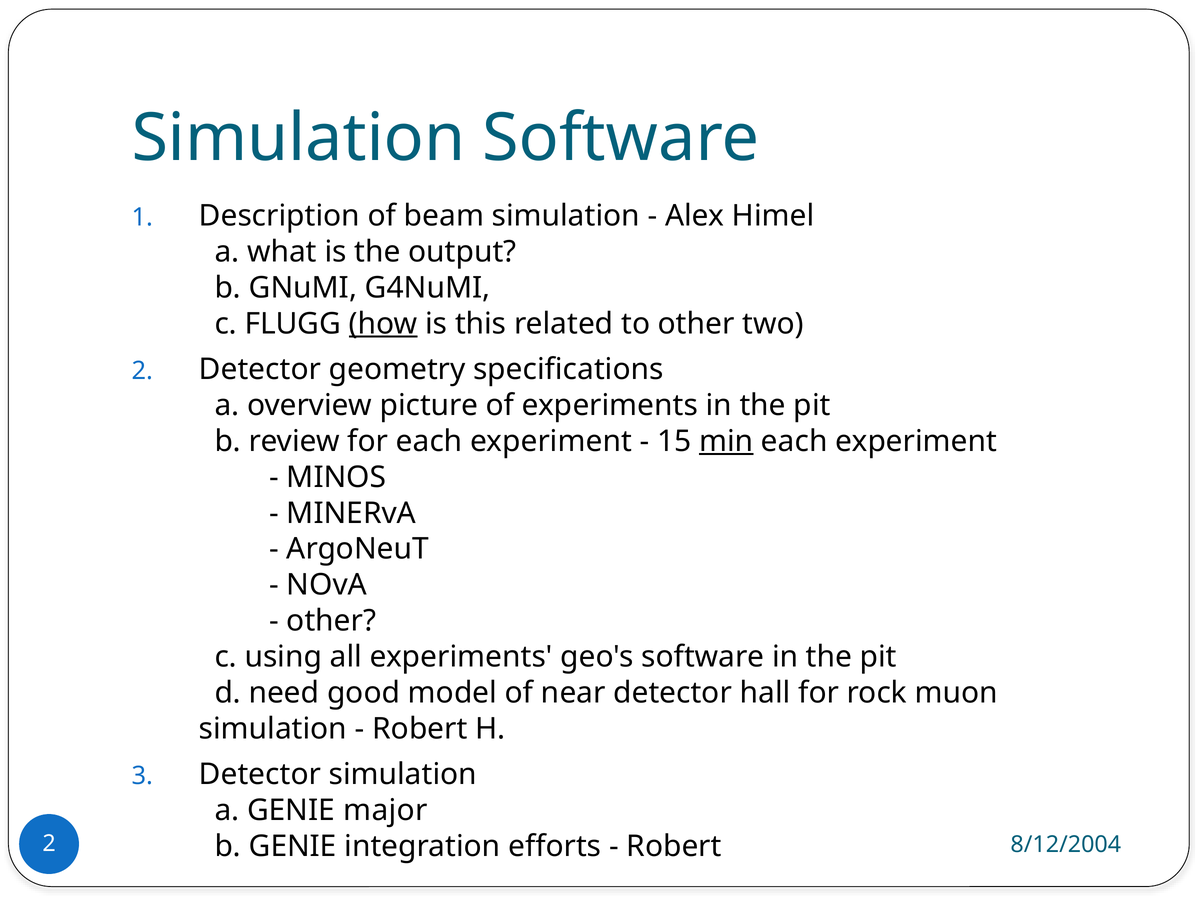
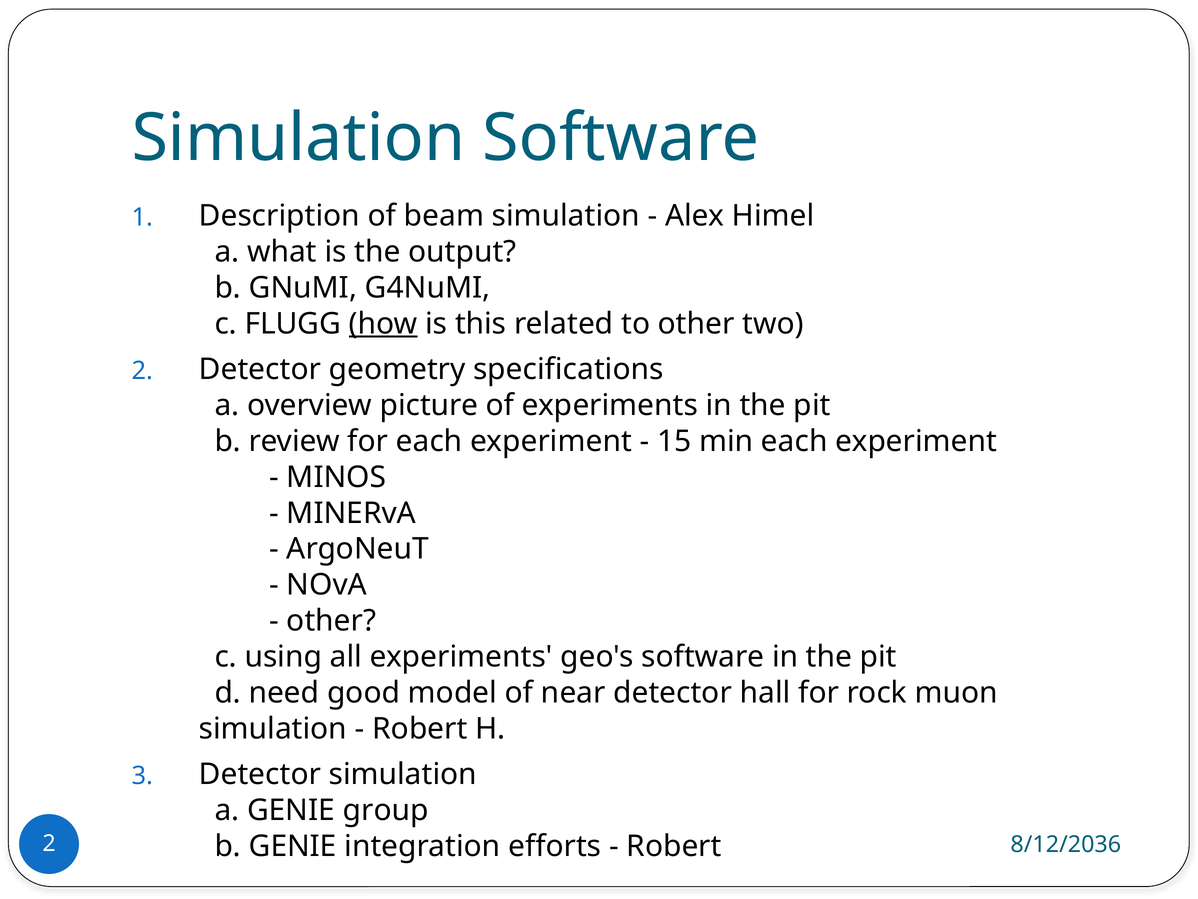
min underline: present -> none (726, 441)
major: major -> group (386, 810)
8/12/2004: 8/12/2004 -> 8/12/2036 (1066, 844)
